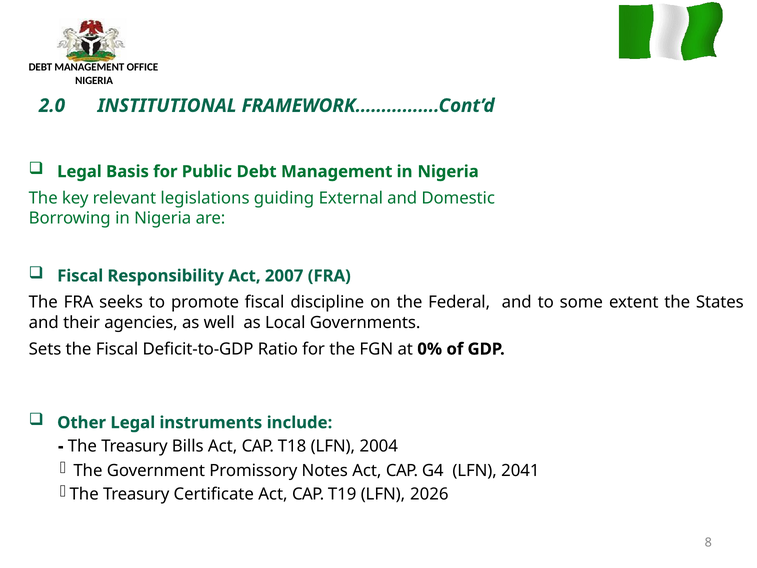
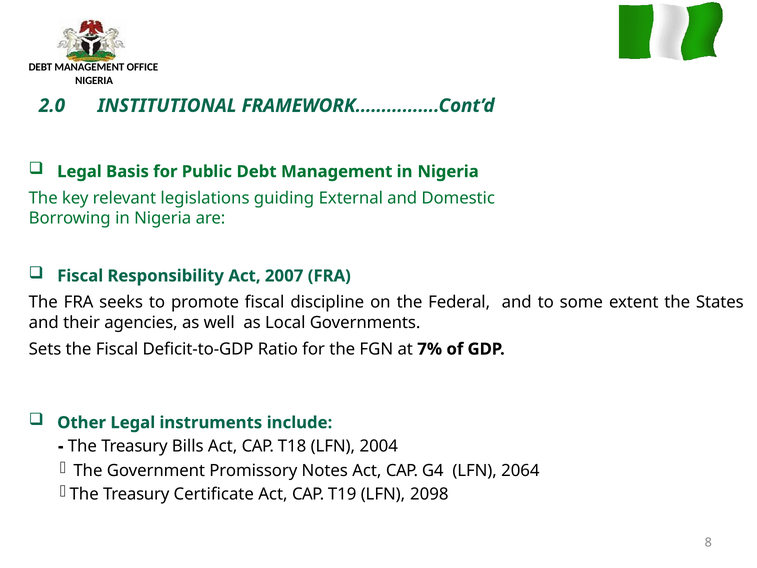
0%: 0% -> 7% (430, 349)
2041: 2041 -> 2064 (520, 470)
2026: 2026 -> 2098 (429, 494)
